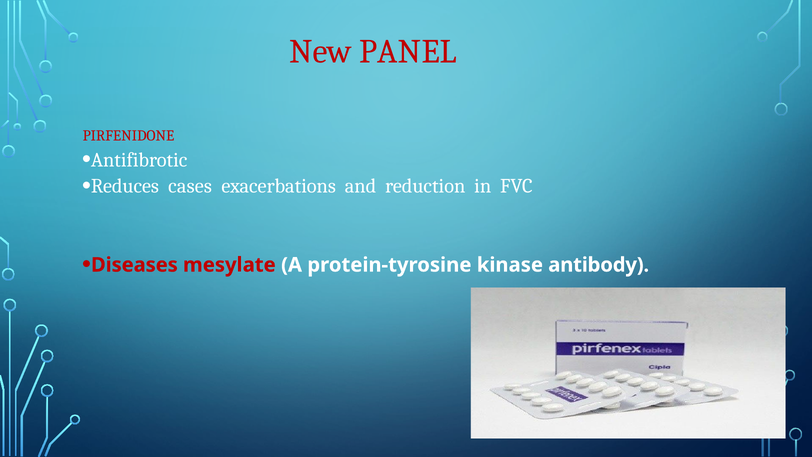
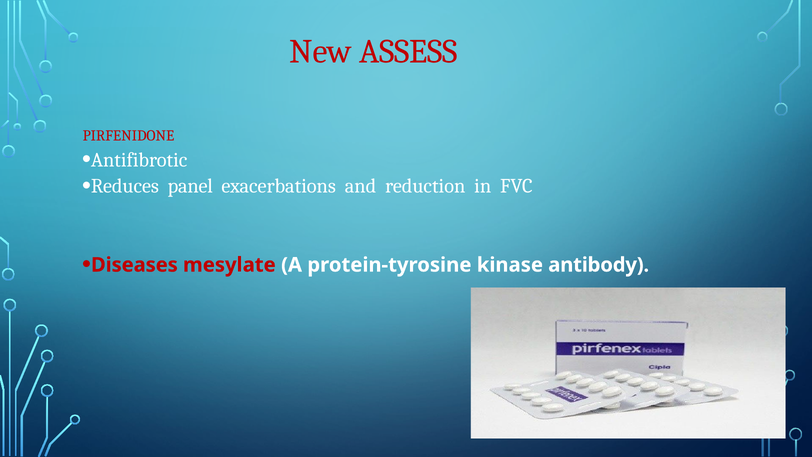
PANEL: PANEL -> ASSESS (408, 51)
cases: cases -> panel (190, 186)
